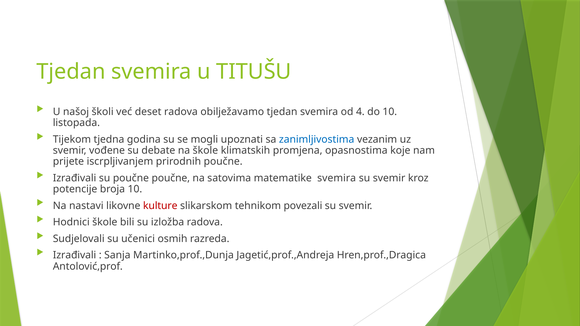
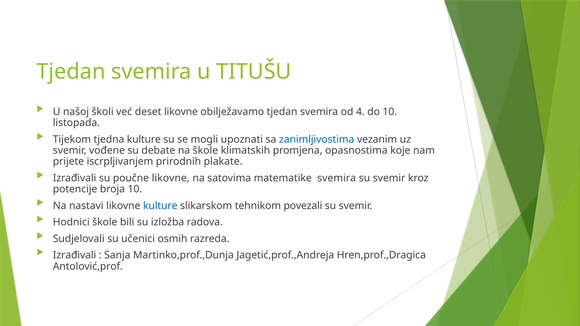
deset radova: radova -> likovne (181, 112)
tjedna godina: godina -> kulture (144, 139)
prirodnih poučne: poučne -> plakate (223, 162)
poučne poučne: poučne -> likovne (171, 178)
kulture colour: red -> blue (160, 206)
